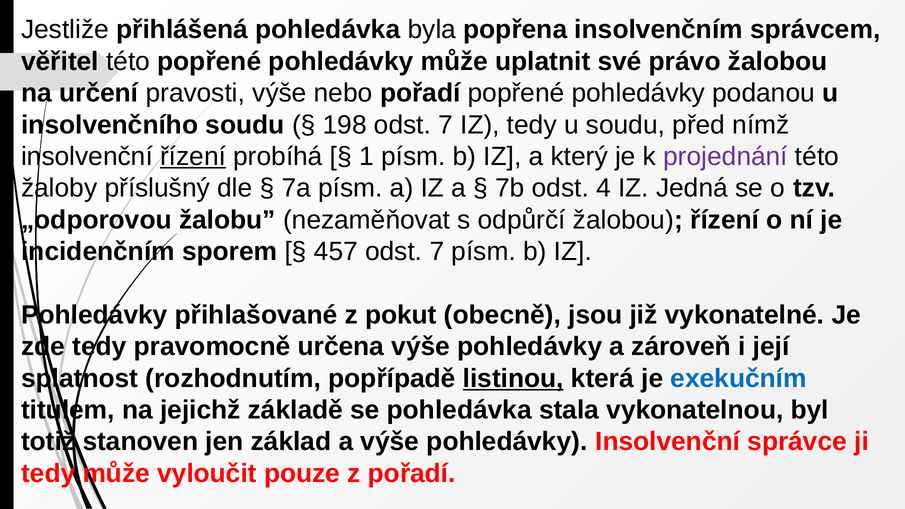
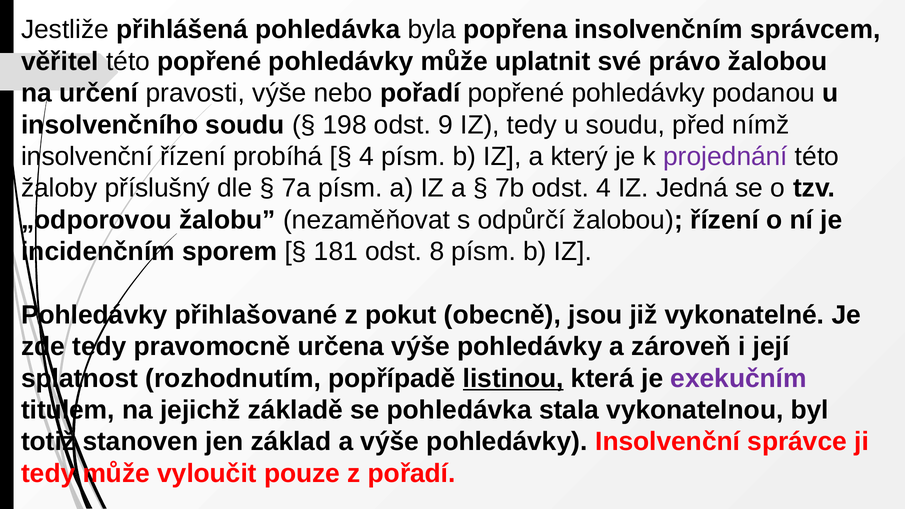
198 odst 7: 7 -> 9 (446, 125)
řízení underline: present -> none (193, 157)
1: 1 -> 4 (366, 157)
457: 457 -> 181 (336, 252)
7: 7 -> 8 (437, 252)
exekučním colour: blue -> purple (739, 378)
